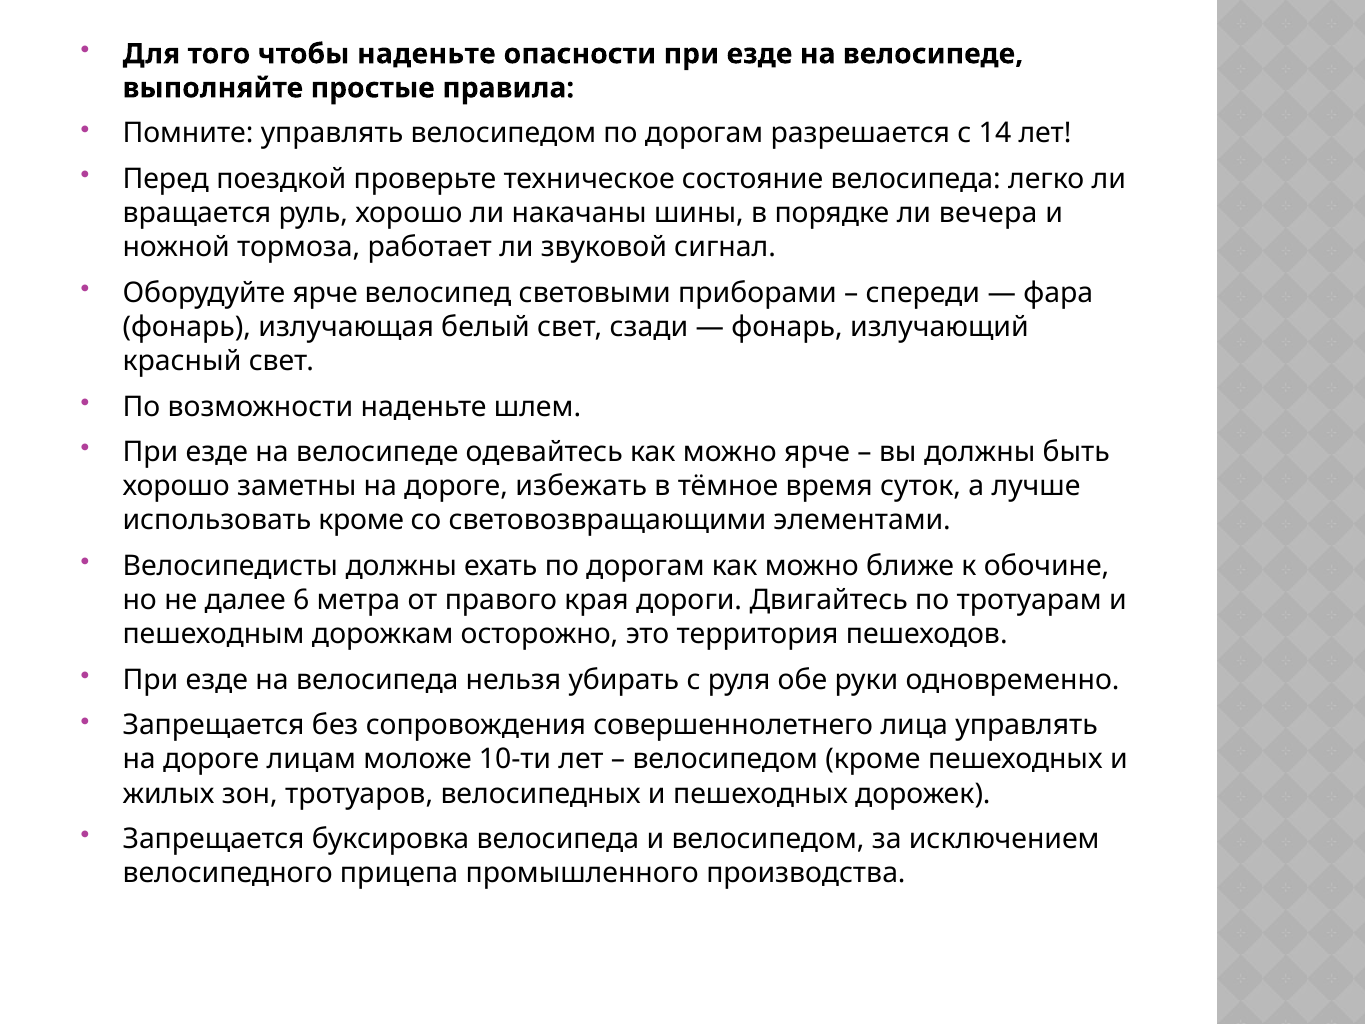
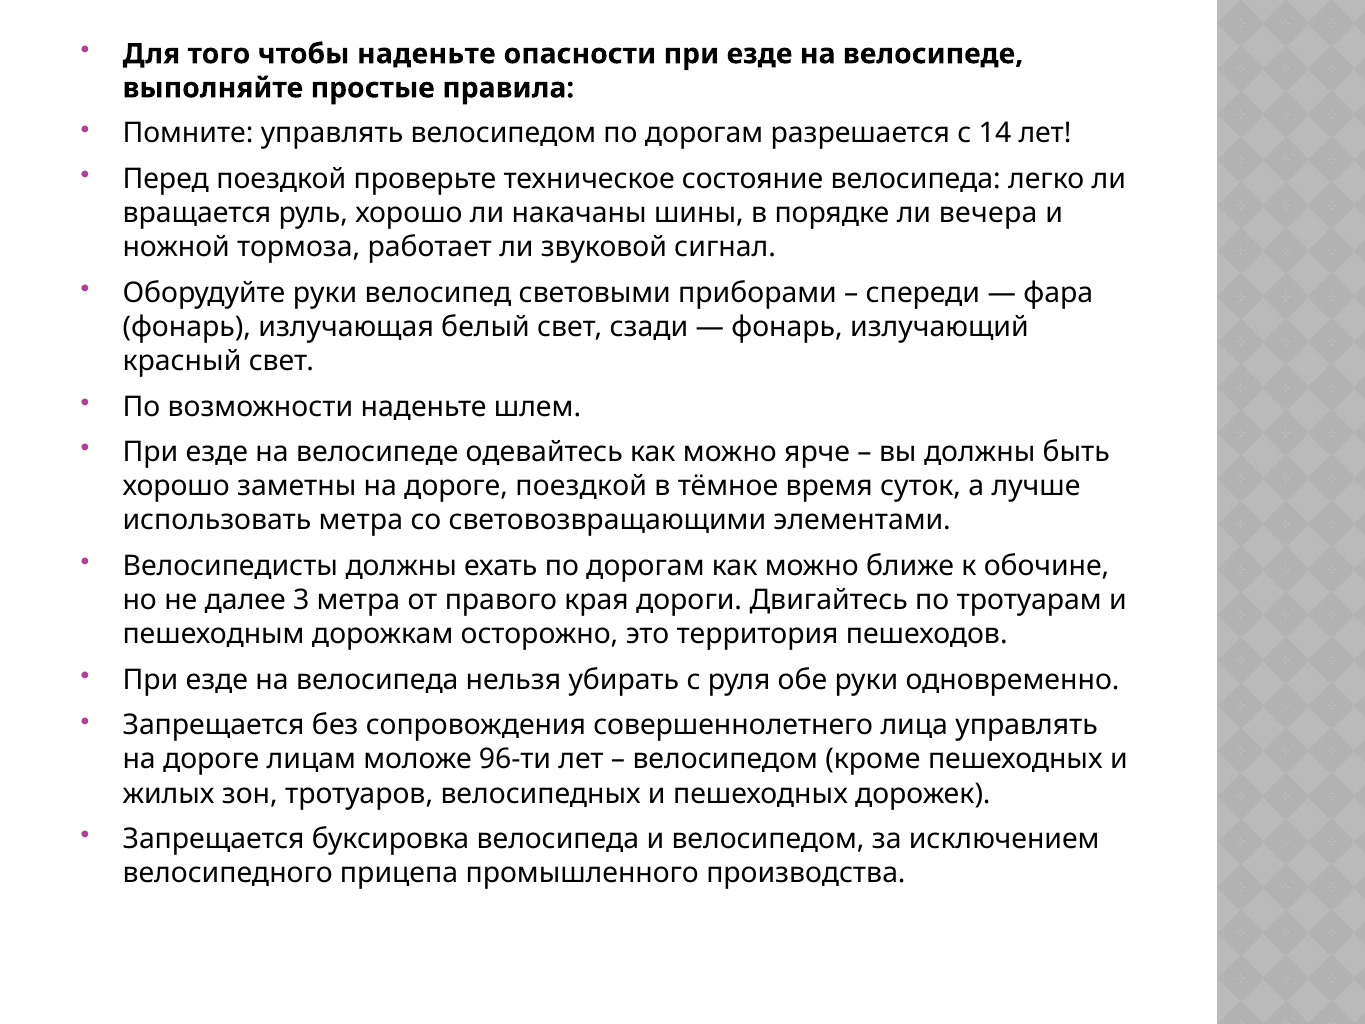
Оборудуйте ярче: ярче -> руки (325, 293)
дороге избежать: избежать -> поездкой (581, 486)
использовать кроме: кроме -> метра (361, 520)
6: 6 -> 3 (301, 600)
10-ти: 10-ти -> 96-ти (515, 759)
